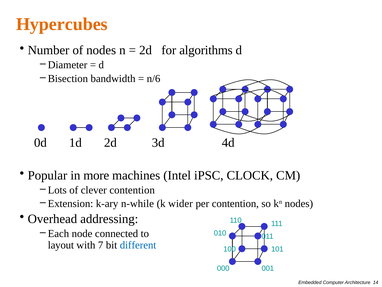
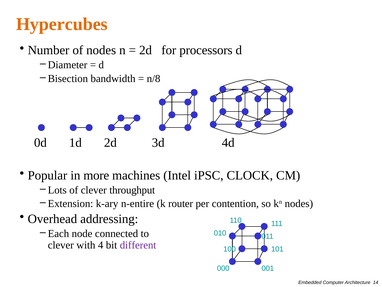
algorithms: algorithms -> processors (206, 50)
n/6: n/6 -> n/8 (154, 78)
clever contention: contention -> throughput (132, 190)
n-while: n-while -> n-entire (138, 203)
wider: wider -> router (181, 203)
layout: layout -> clever (61, 245)
7: 7 -> 4 (101, 245)
different colour: blue -> purple (138, 245)
